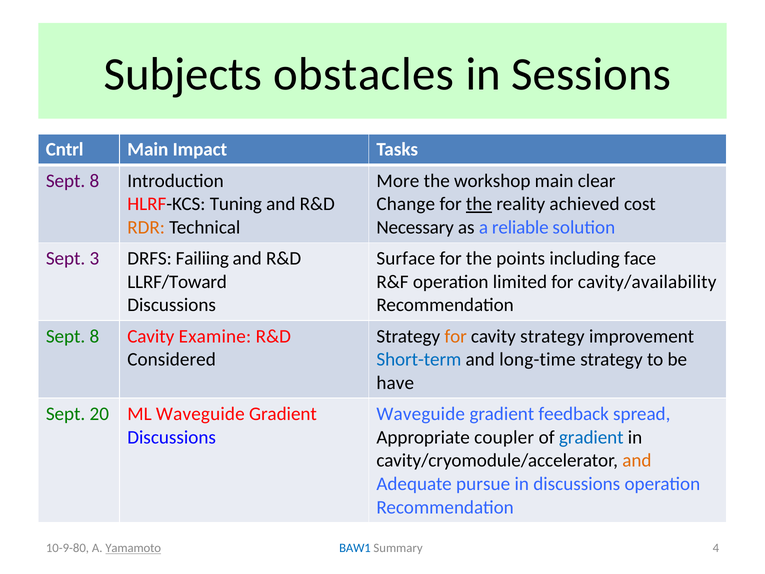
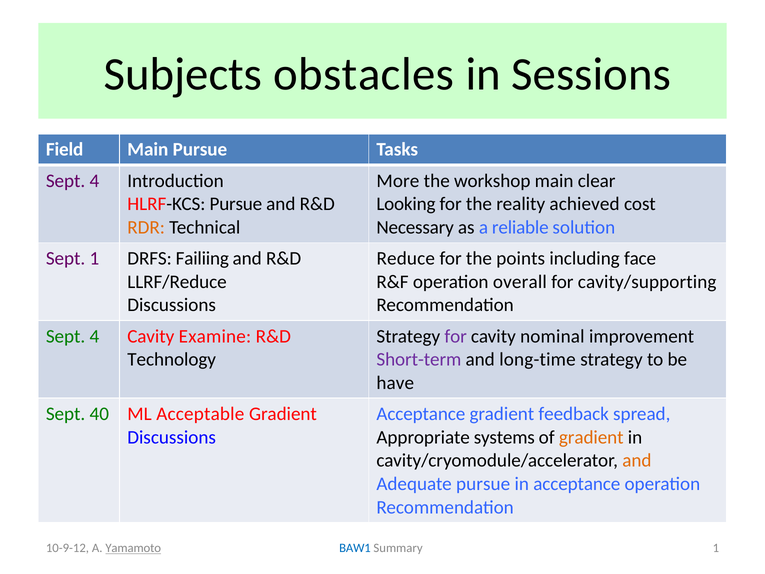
Cntrl: Cntrl -> Field (65, 150)
Main Impact: Impact -> Pursue (200, 150)
8: 8 -> 4 (94, 181)
HLRF-KCS Tuning: Tuning -> Pursue (236, 204)
Change: Change -> Looking (406, 204)
the underline: present -> none (479, 204)
Sept 3: 3 -> 1 (94, 258)
Surface: Surface -> Reduce (406, 258)
LLRF/Toward: LLRF/Toward -> LLRF/Reduce (177, 282)
limited: limited -> overall (520, 282)
cavity/availability: cavity/availability -> cavity/supporting (647, 282)
8: 8 -> 4 (94, 336)
for colour: orange -> purple (456, 336)
cavity strategy: strategy -> nominal (552, 336)
Considered: Considered -> Technology (172, 359)
Short-term colour: blue -> purple (419, 359)
20: 20 -> 40 (99, 414)
ML Waveguide: Waveguide -> Acceptable (200, 414)
Waveguide: Waveguide -> Acceptance (421, 414)
coupler: coupler -> systems (504, 437)
gradient colour: blue -> orange (591, 437)
in discussions: discussions -> acceptance (577, 484)
Summary 4: 4 -> 1 (716, 548)
10-9-80: 10-9-80 -> 10-9-12 (67, 548)
